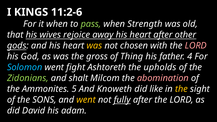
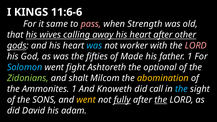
11:2-6: 11:2-6 -> 11:6-6 (67, 12)
it when: when -> same (57, 24)
pass colour: light green -> pink (91, 24)
rejoice: rejoice -> calling (77, 35)
was colour: yellow -> light blue (94, 46)
chosen: chosen -> worker (134, 46)
gross: gross -> fifties (97, 56)
Thing: Thing -> Made (132, 56)
father 4: 4 -> 1 (190, 56)
upholds: upholds -> optional (160, 67)
abomination colour: pink -> yellow (163, 78)
Ammonites 5: 5 -> 1 (74, 89)
like: like -> call (156, 89)
the colour: yellow -> light blue (181, 89)
the underline: none -> present (161, 100)
